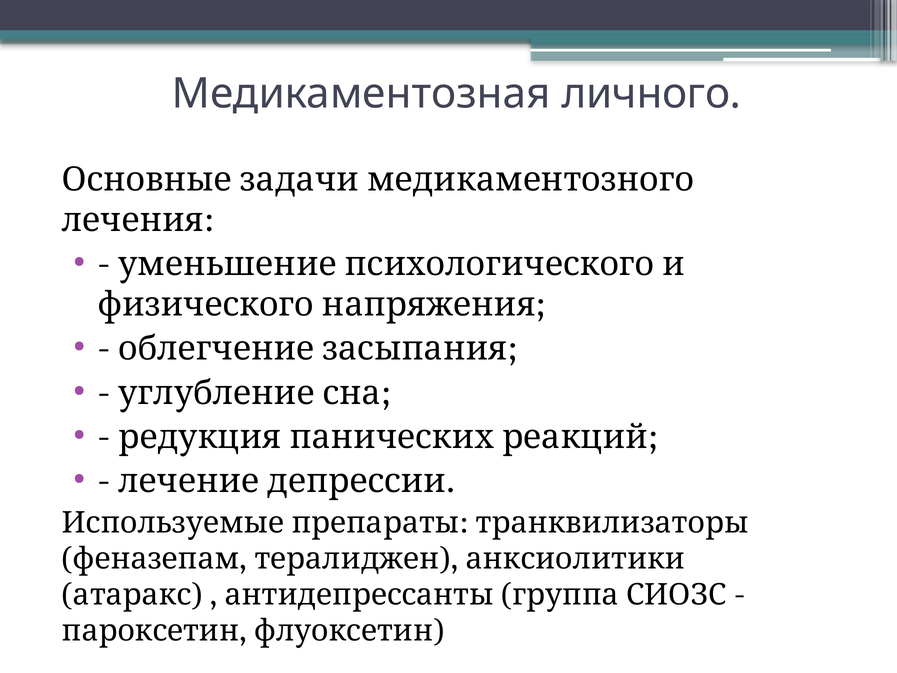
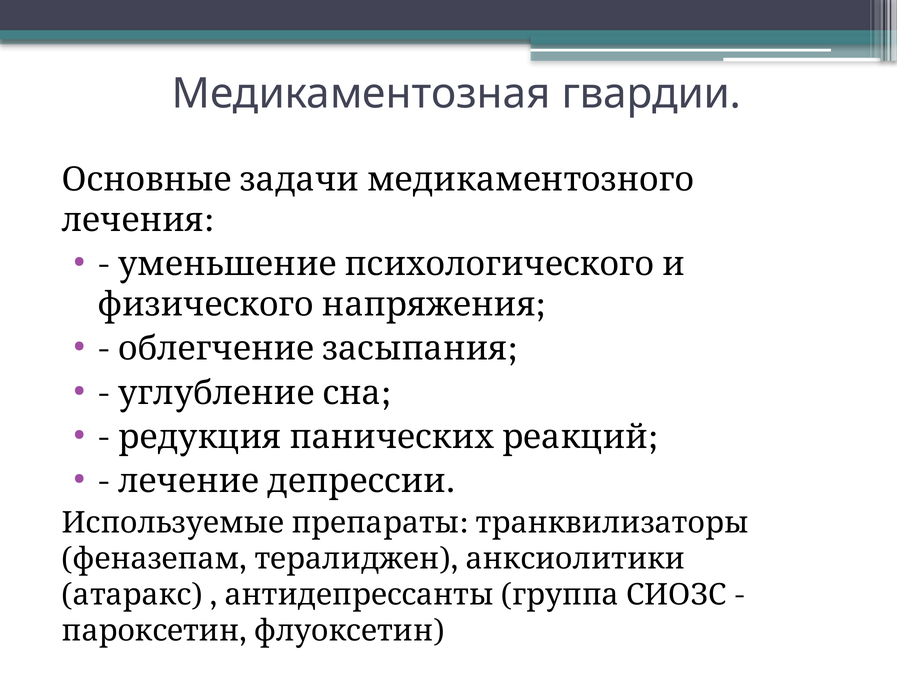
личного: личного -> гвардии (651, 94)
